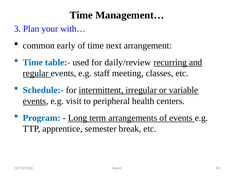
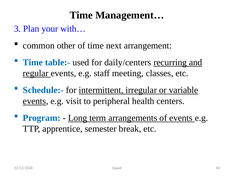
early: early -> other (66, 45)
daily/review: daily/review -> daily/centers (128, 62)
